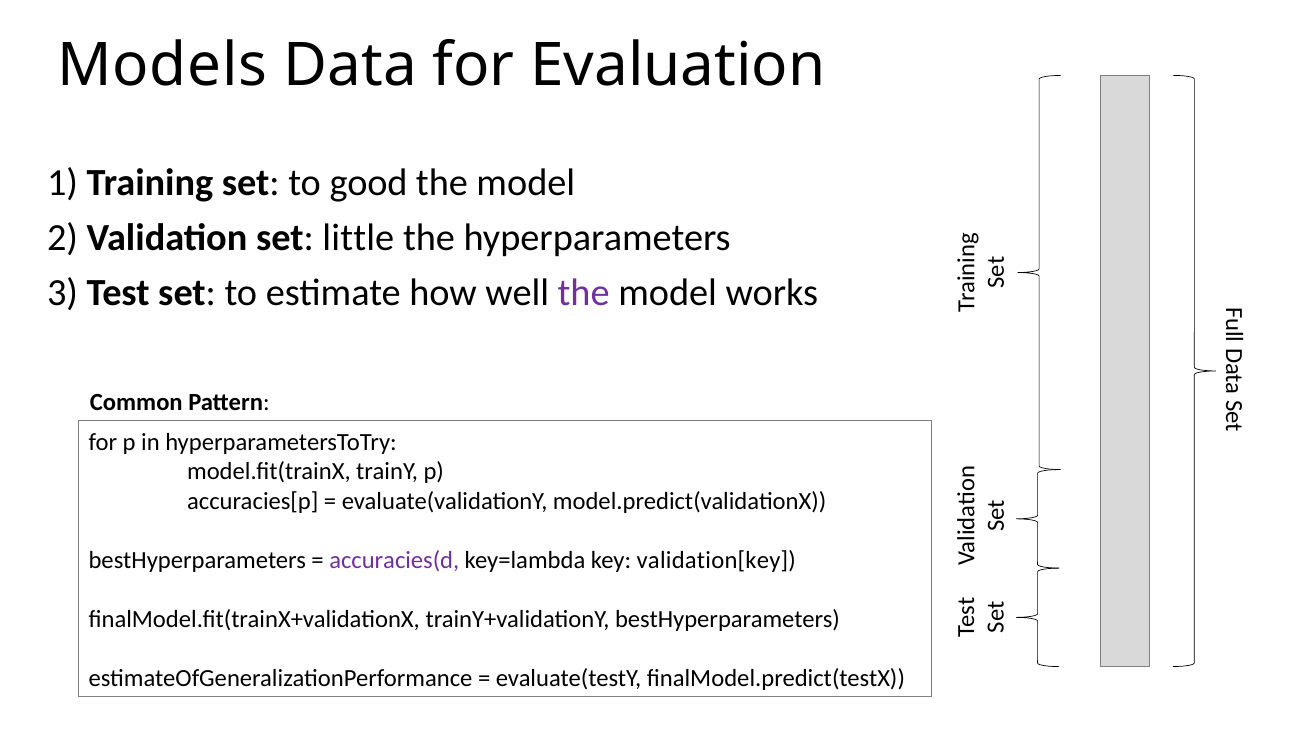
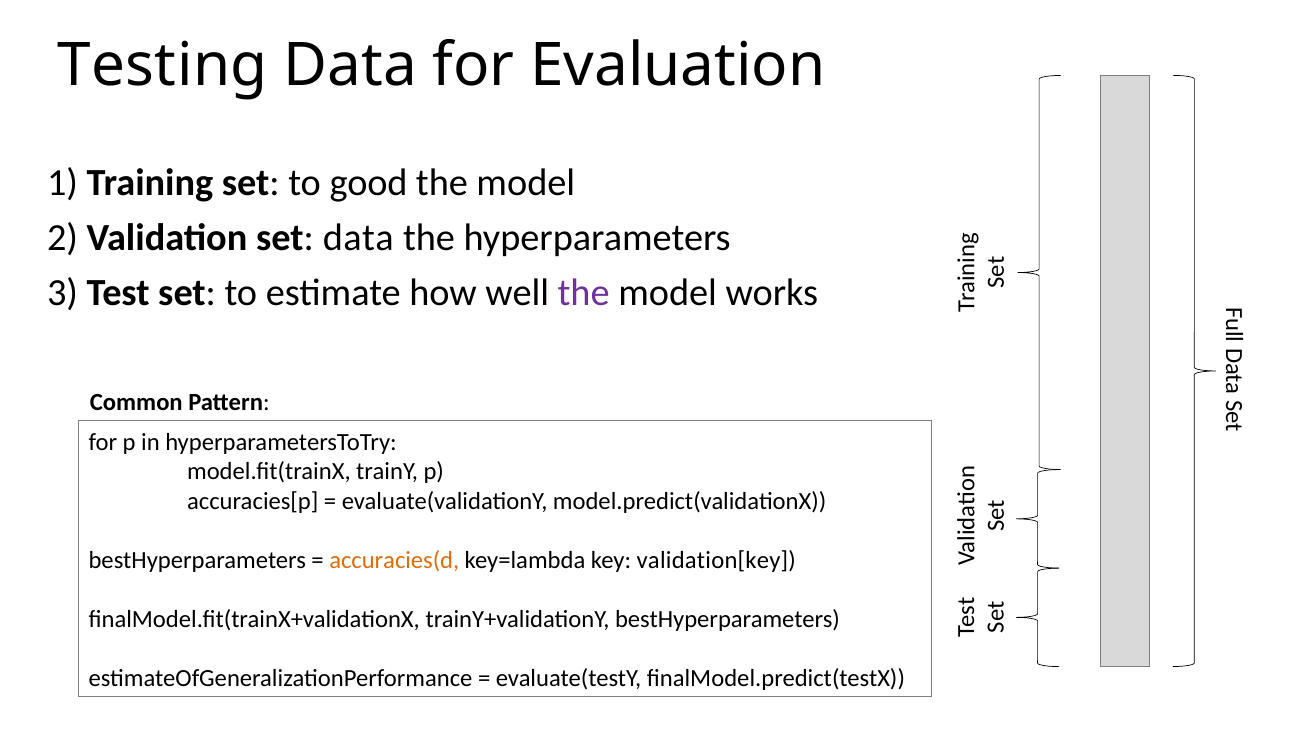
Models: Models -> Testing (162, 66)
set little: little -> data (358, 238)
accuracies(d colour: purple -> orange (394, 560)
